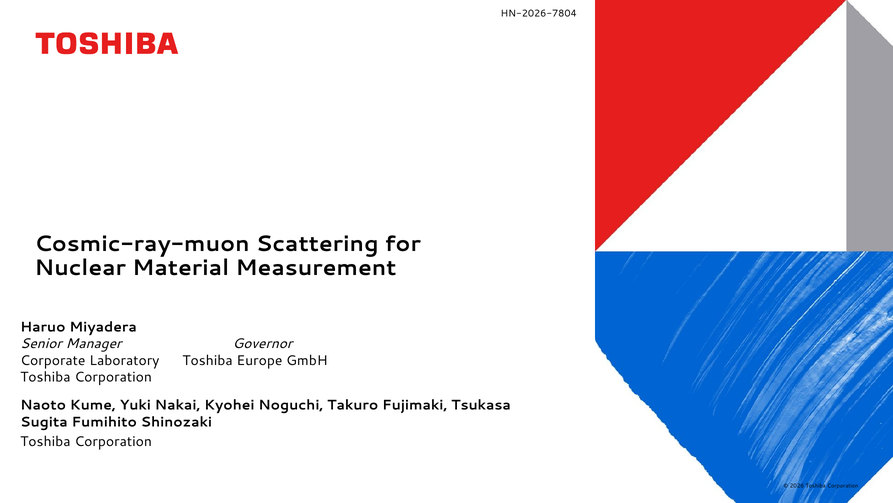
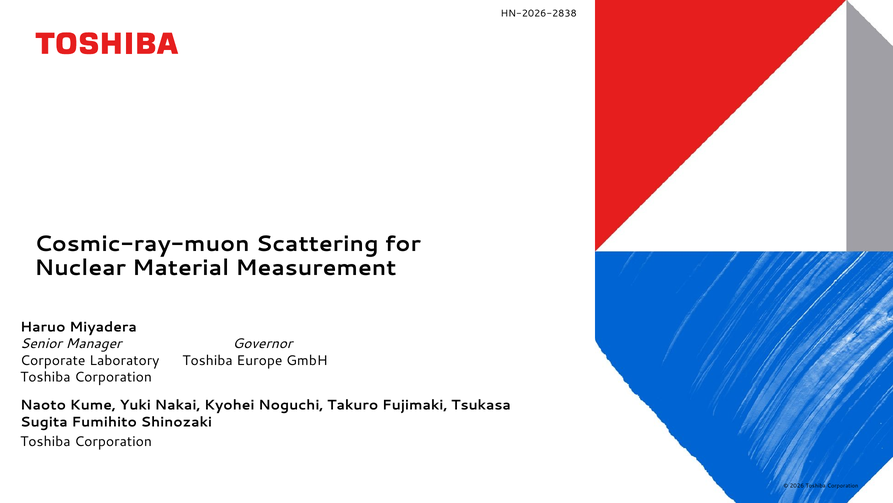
HN-2026-7804: HN-2026-7804 -> HN-2026-2838 (539, 14)
